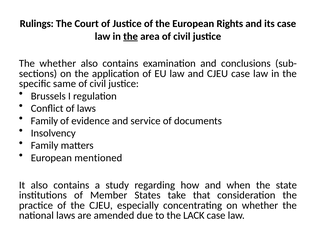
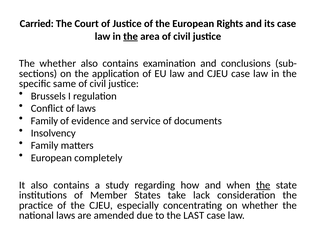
Rulings: Rulings -> Carried (37, 24)
mentioned: mentioned -> completely (98, 158)
the underline: none -> present (263, 185)
that: that -> lack (202, 195)
LACK: LACK -> LAST (194, 215)
